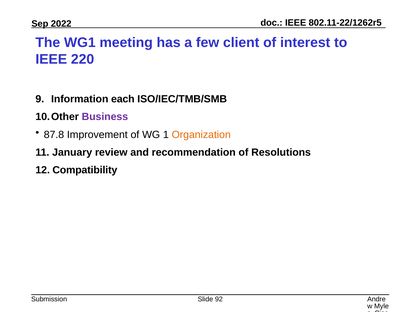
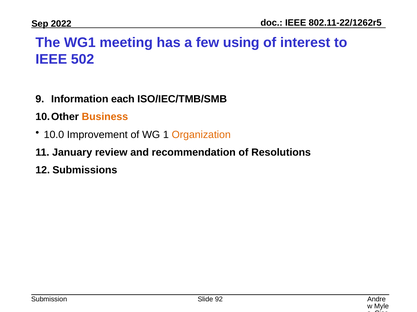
client: client -> using (241, 43)
220: 220 -> 502 (83, 59)
Business colour: purple -> orange (105, 117)
87.8: 87.8 -> 10.0 (54, 135)
Compatibility: Compatibility -> Submissions (85, 170)
